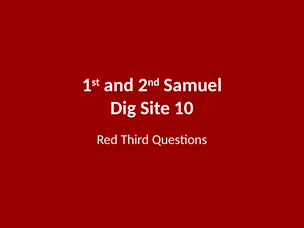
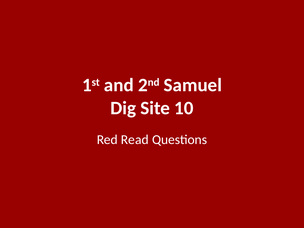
Third: Third -> Read (135, 140)
